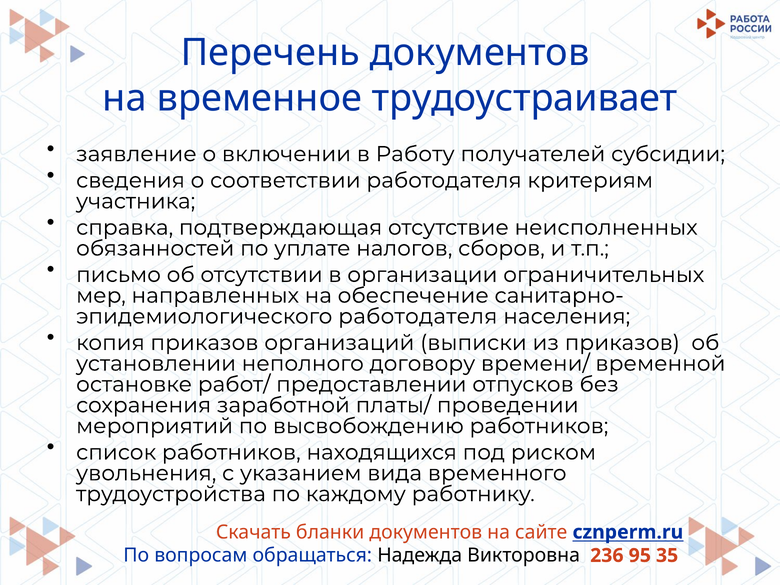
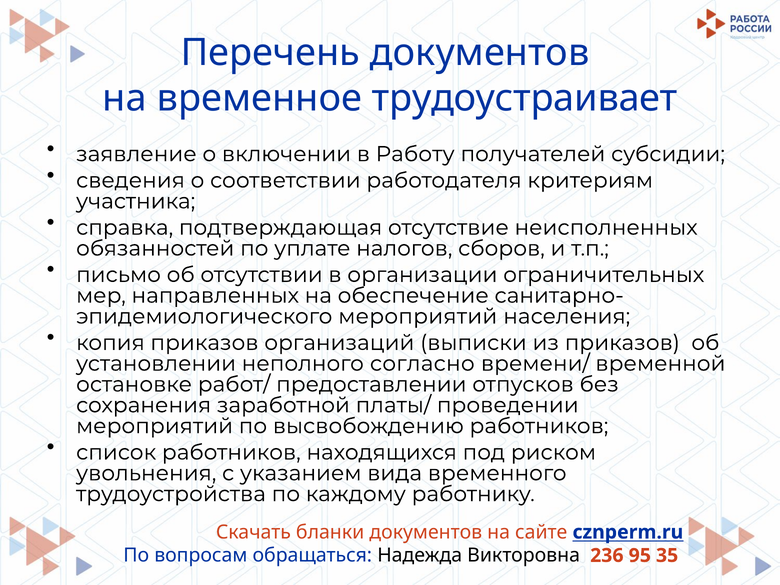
работодателя: работодателя -> мероприятий (418, 316)
договору: договору -> согласно (422, 364)
